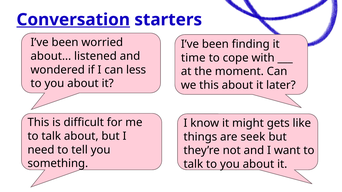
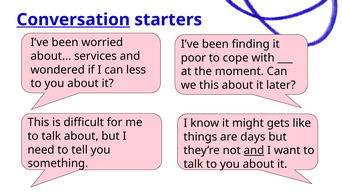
listened: listened -> services (95, 56)
time: time -> poor (193, 58)
seek: seek -> days (253, 137)
and underline: none -> present (254, 151)
